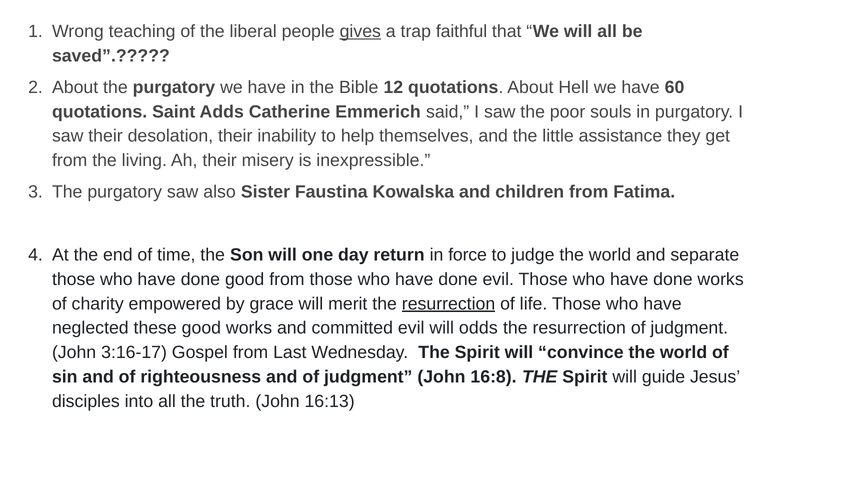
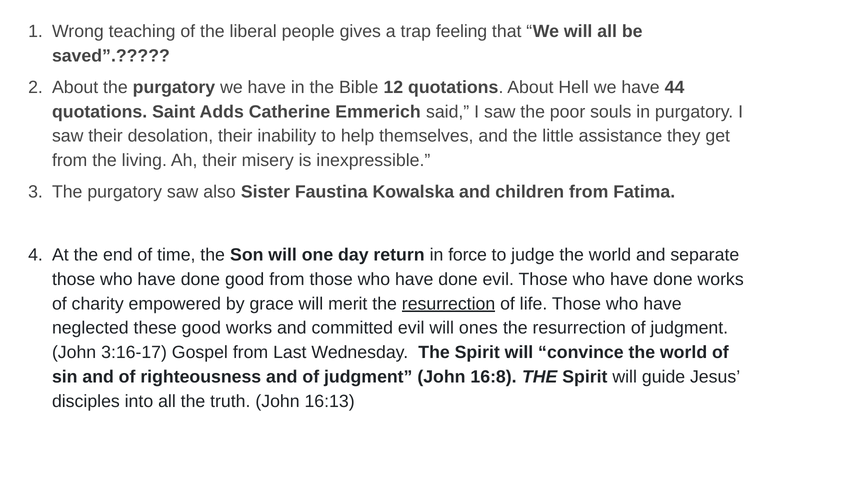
gives underline: present -> none (360, 32)
faithful: faithful -> feeling (462, 32)
60: 60 -> 44 (675, 87)
odds: odds -> ones (478, 328)
